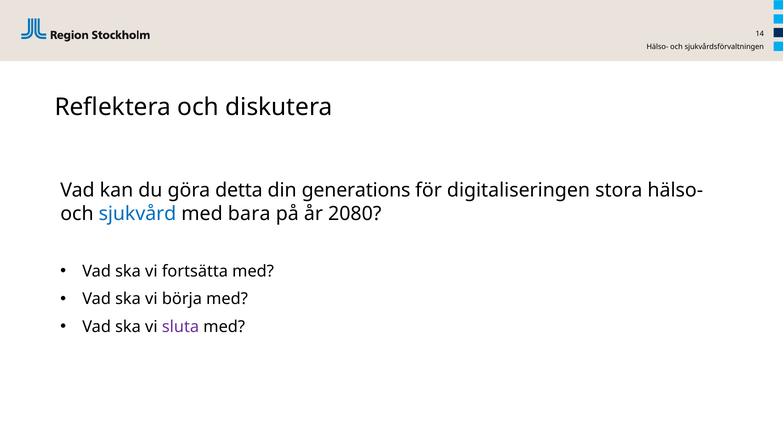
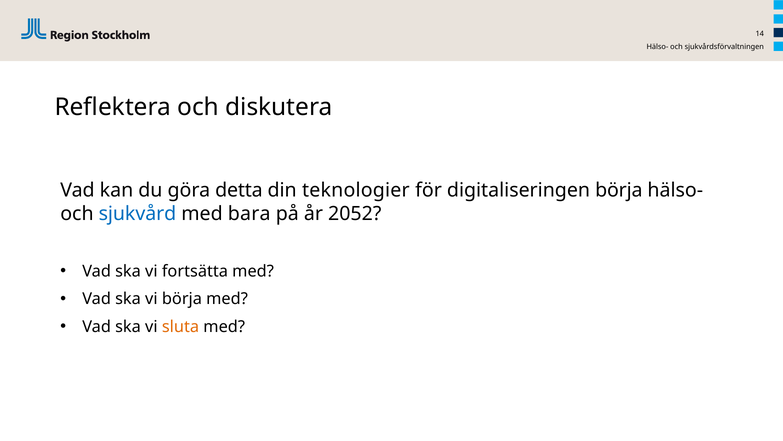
generations: generations -> teknologier (356, 190)
digitaliseringen stora: stora -> börja (619, 190)
2080: 2080 -> 2052 (355, 214)
sluta colour: purple -> orange (180, 326)
